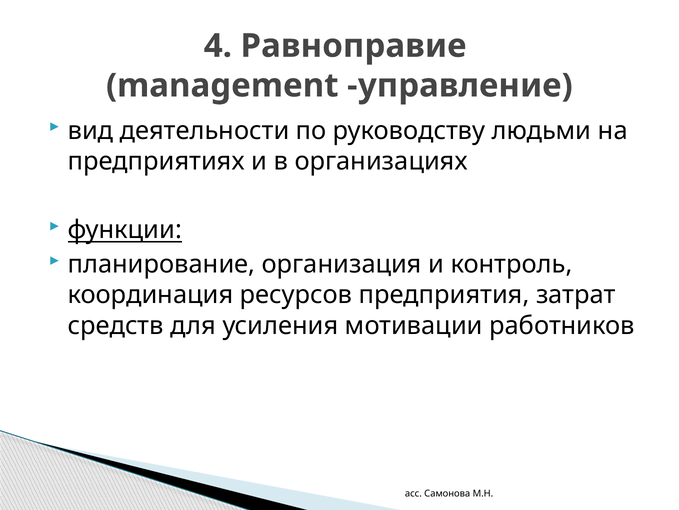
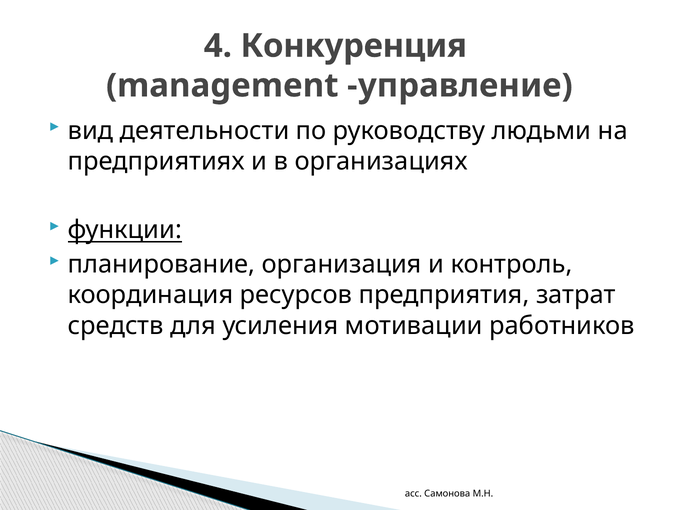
Равноправие: Равноправие -> Конкуренция (354, 46)
